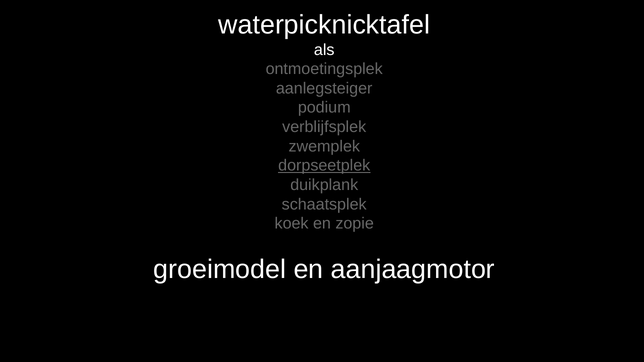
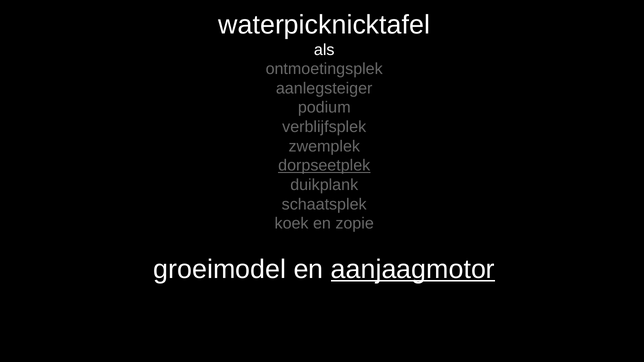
aanjaagmotor underline: none -> present (413, 269)
